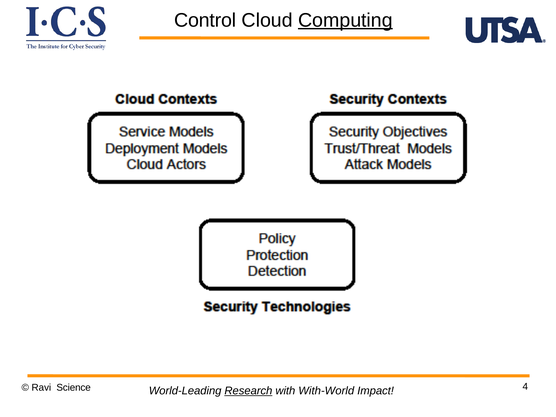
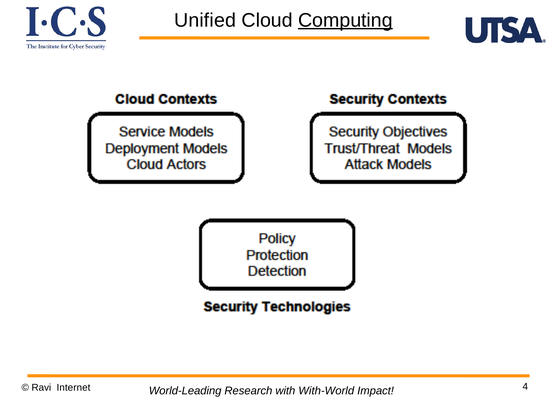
Control: Control -> Unified (205, 20)
Science: Science -> Internet (74, 387)
Research underline: present -> none (248, 391)
